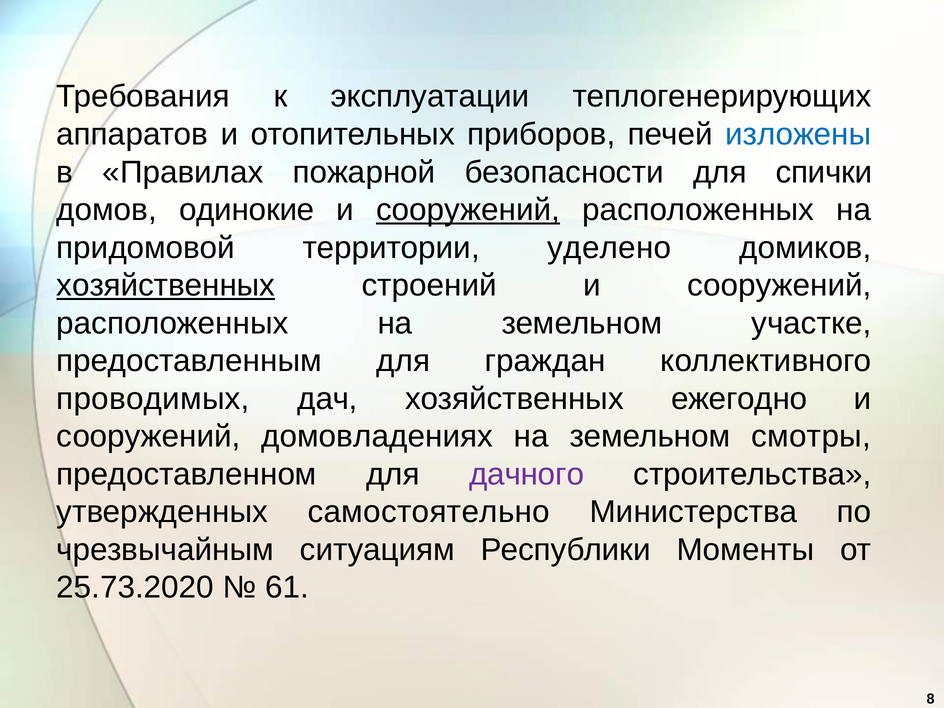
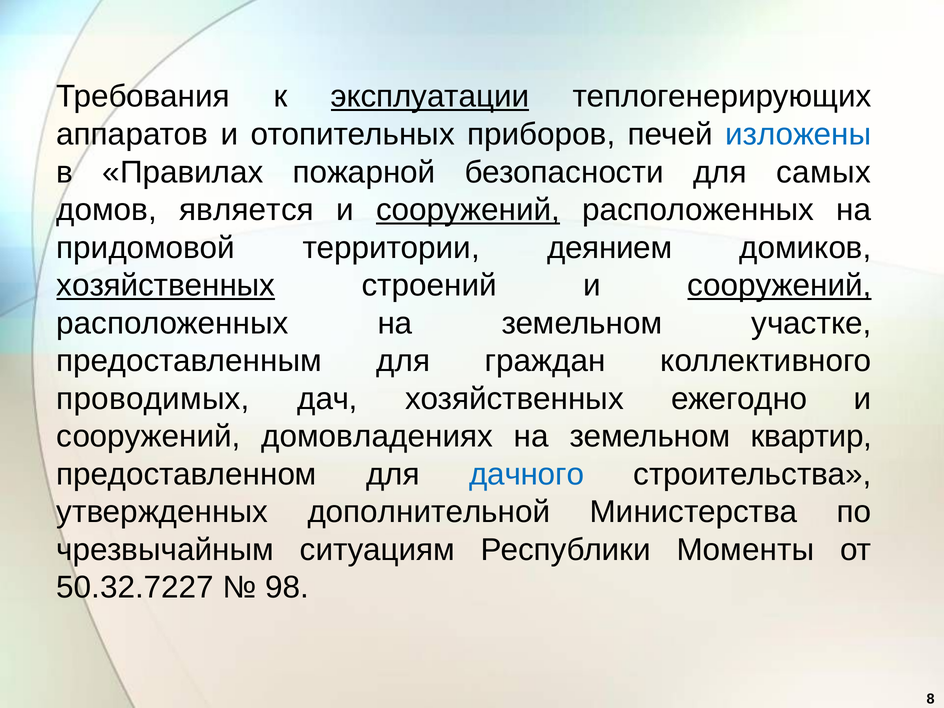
эксплуатации underline: none -> present (430, 97)
спички: спички -> самых (824, 172)
одинокие: одинокие -> является (247, 210)
уделено: уделено -> деянием (610, 248)
сооружений underline: none -> present (779, 285)
смотры: смотры -> квартир (811, 436)
дачного colour: purple -> blue (527, 474)
самостоятельно: самостоятельно -> дополнительной (429, 512)
25.73.2020: 25.73.2020 -> 50.32.7227 (135, 587)
61: 61 -> 98 (287, 587)
